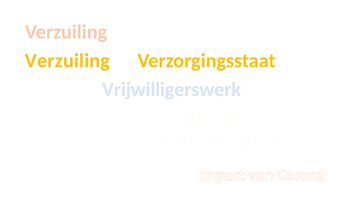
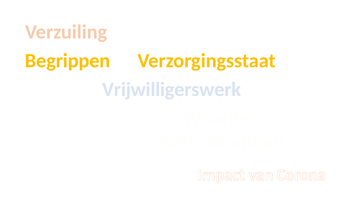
Verzuiling: Verzuiling -> Begrippen (68, 61)
